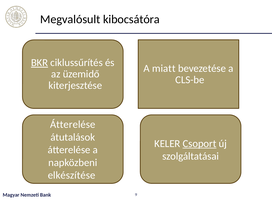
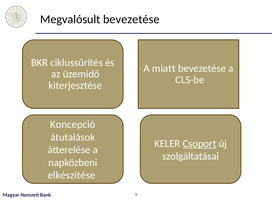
Megvalósult kibocsátóra: kibocsátóra -> bevezetése (131, 19)
BKR underline: present -> none (40, 63)
Átterelése: Átterelése -> Koncepció (73, 124)
